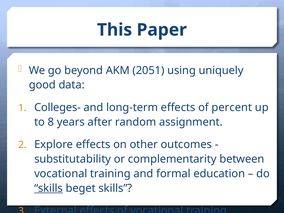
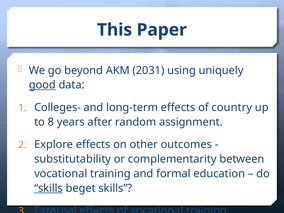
2051: 2051 -> 2031 (148, 70)
good underline: none -> present (42, 85)
percent: percent -> country (232, 107)
